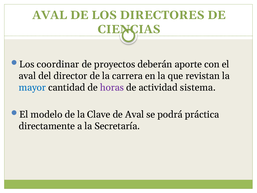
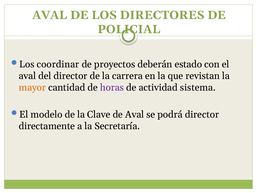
CIENCIAS: CIENCIAS -> POLICIAL (129, 29)
aporte: aporte -> estado (188, 64)
mayor colour: blue -> orange (32, 87)
podrá práctica: práctica -> director (202, 114)
